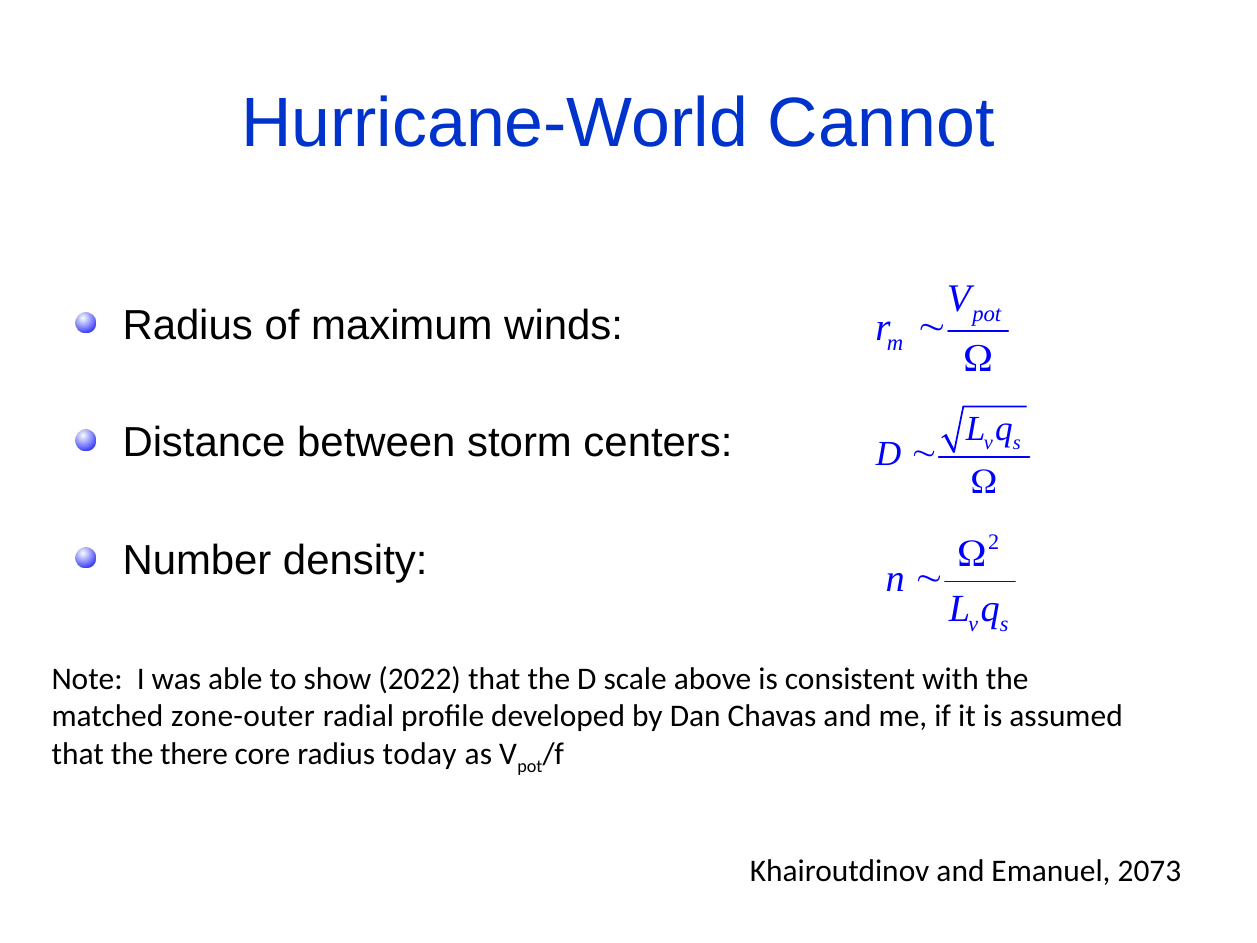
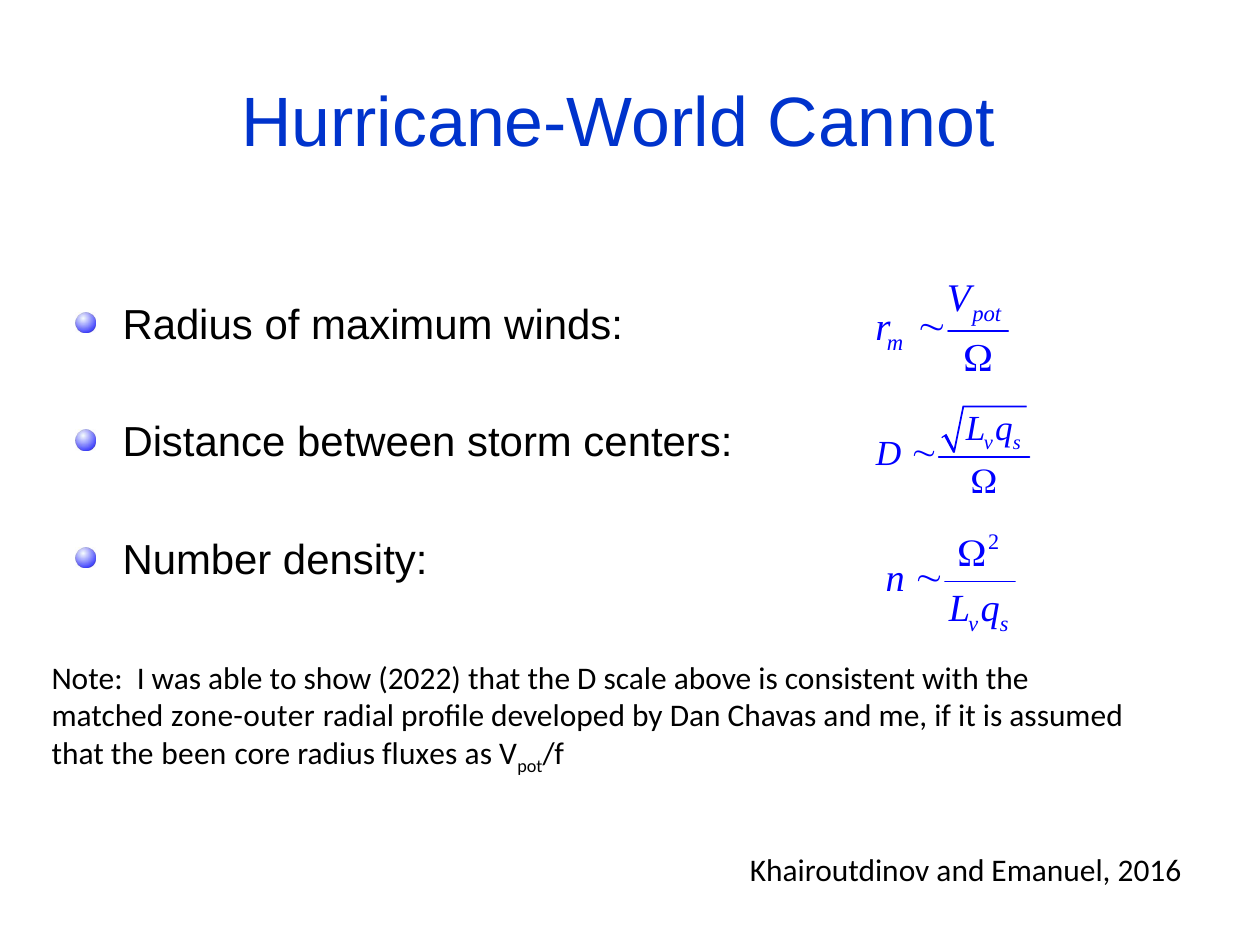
there: there -> been (194, 754)
today: today -> fluxes (420, 754)
2073: 2073 -> 2016 (1149, 871)
